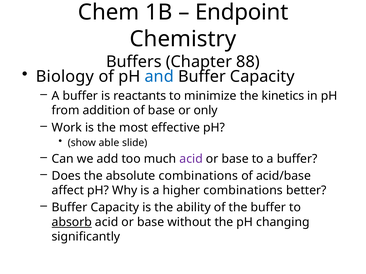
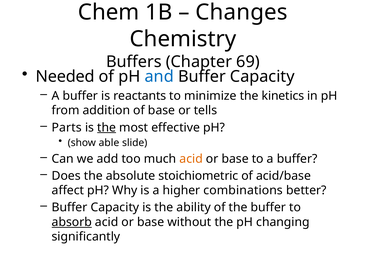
Endpoint: Endpoint -> Changes (242, 12)
88: 88 -> 69 (248, 62)
Biology: Biology -> Needed (65, 77)
only: only -> tells (206, 111)
Work: Work -> Parts (67, 128)
the underline: none -> present (107, 128)
acid colour: purple -> orange (191, 159)
absolute combinations: combinations -> stoichiometric (198, 176)
